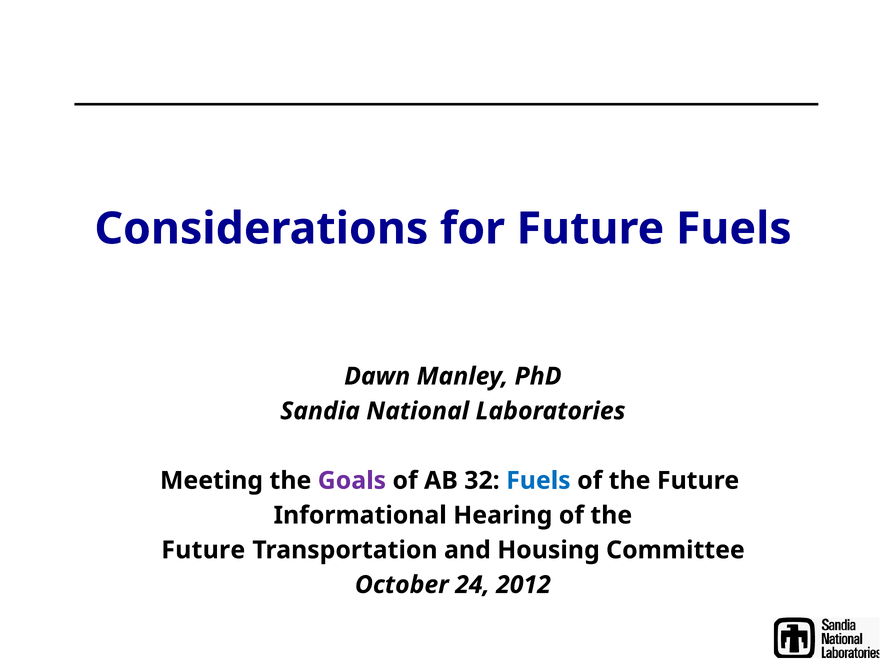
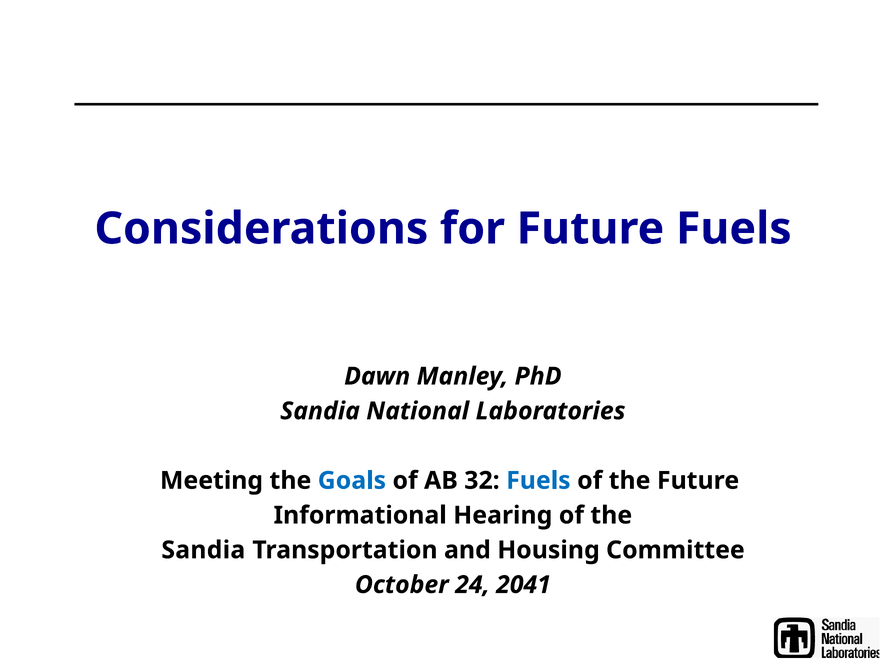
Goals colour: purple -> blue (352, 480)
Future: Future -> Sandia (203, 550)
2012: 2012 -> 2041 (524, 585)
